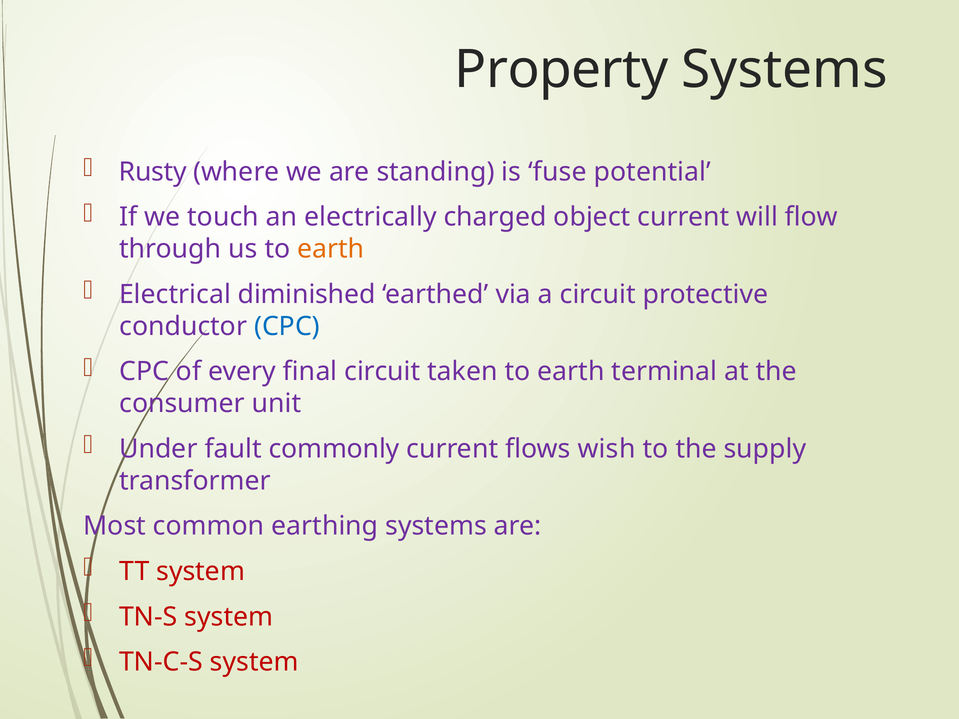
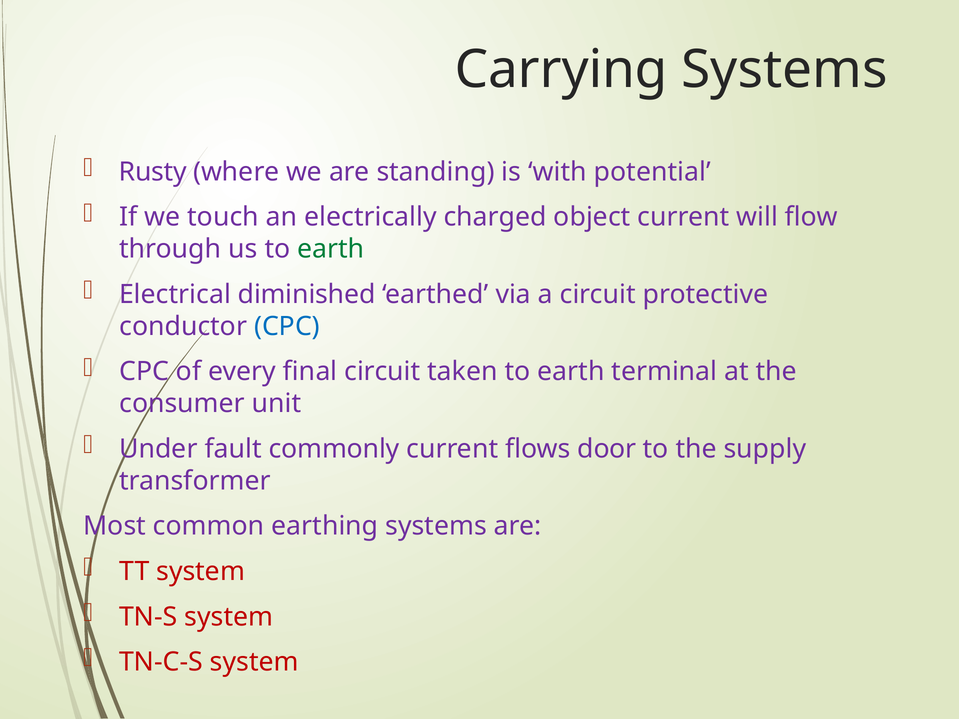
Property: Property -> Carrying (561, 70)
fuse: fuse -> with (558, 172)
earth colour: orange -> green (331, 249)
wish: wish -> door (607, 449)
